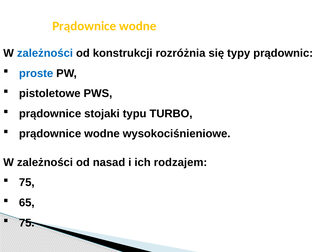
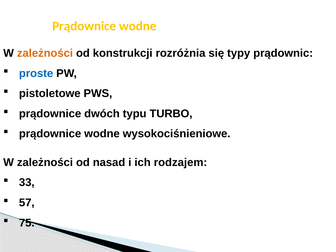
zależności colour: blue -> orange (45, 53)
stojaki: stojaki -> dwóch (102, 114)
75: 75 -> 33 (27, 183)
65: 65 -> 57 (27, 203)
